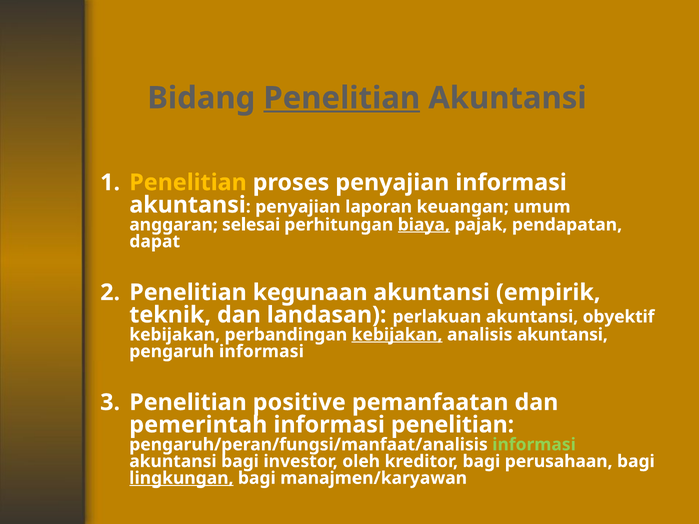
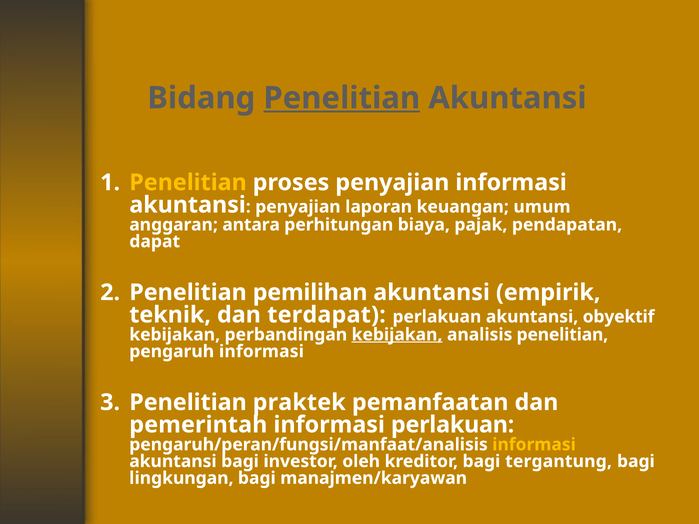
selesai: selesai -> antara (251, 225)
biaya underline: present -> none (424, 225)
kegunaan: kegunaan -> pemilihan (310, 293)
landasan: landasan -> terdapat (327, 315)
analisis akuntansi: akuntansi -> penelitian (562, 335)
positive: positive -> praktek (299, 403)
informasi penelitian: penelitian -> perlakuan (453, 425)
informasi colour: light green -> yellow (534, 445)
perusahaan: perusahaan -> tergantung (559, 462)
lingkungan underline: present -> none (181, 478)
